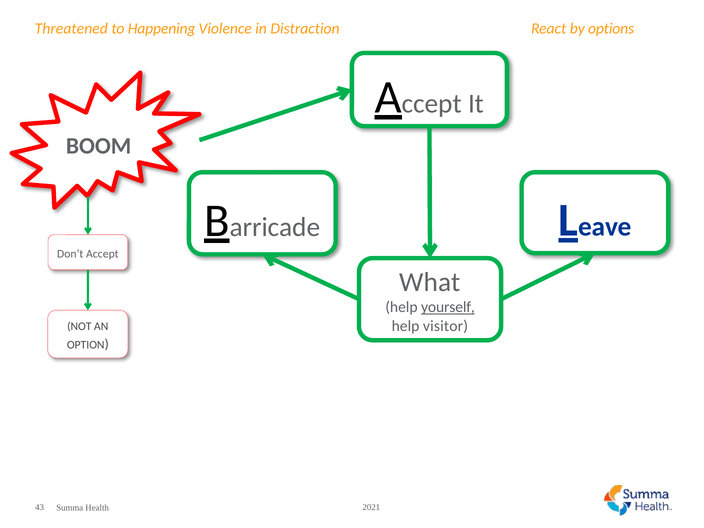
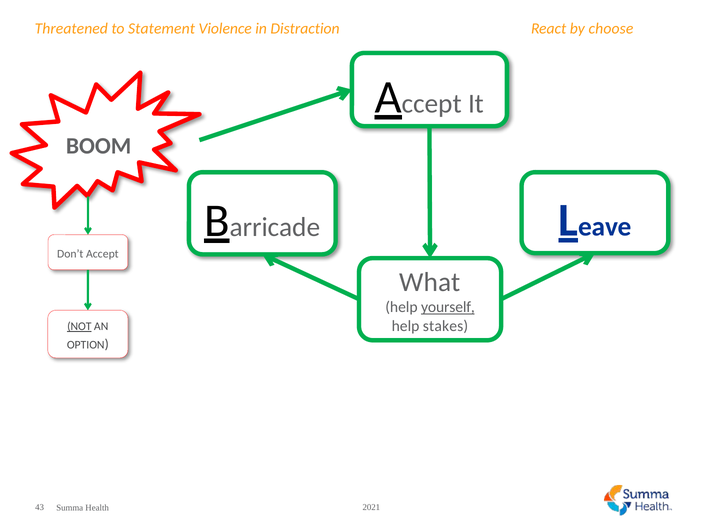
Happening: Happening -> Statement (162, 29)
options: options -> choose (611, 29)
visitor: visitor -> stakes (446, 326)
NOT underline: none -> present (79, 326)
